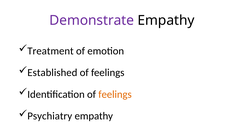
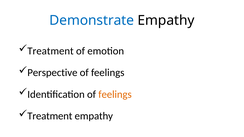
Demonstrate colour: purple -> blue (92, 20)
Established: Established -> Perspective (52, 73)
Psychiatry: Psychiatry -> Treatment (50, 116)
